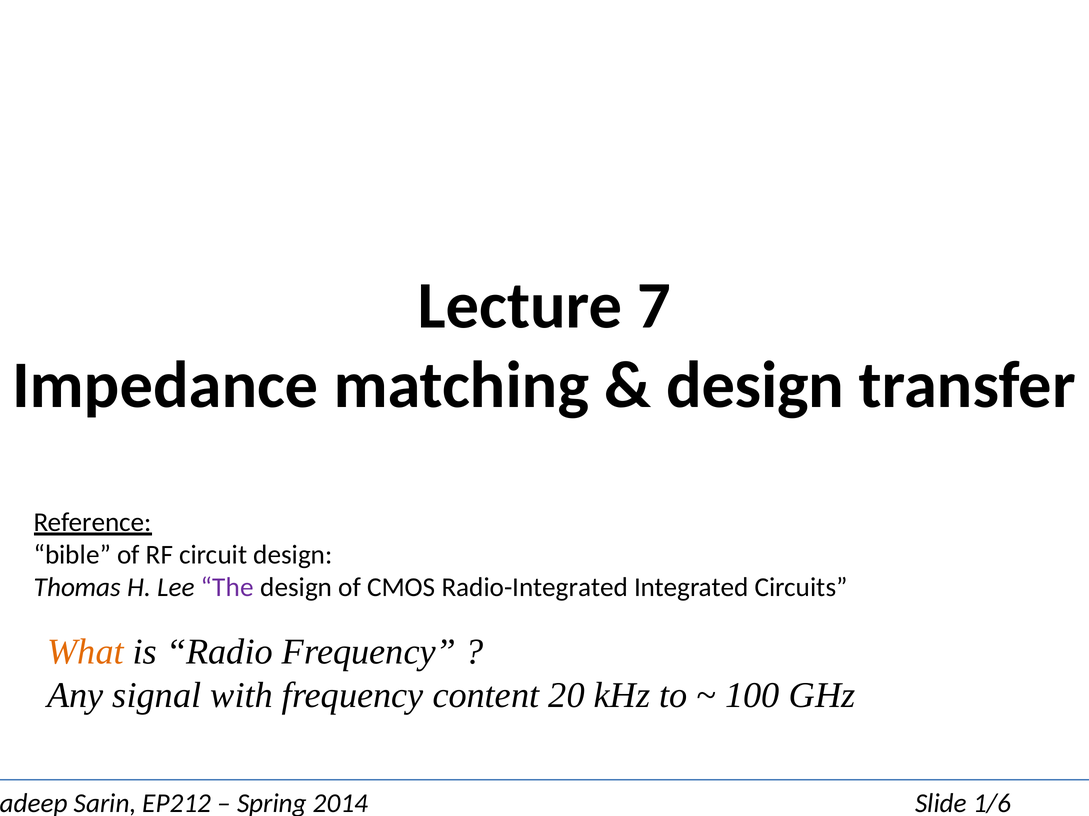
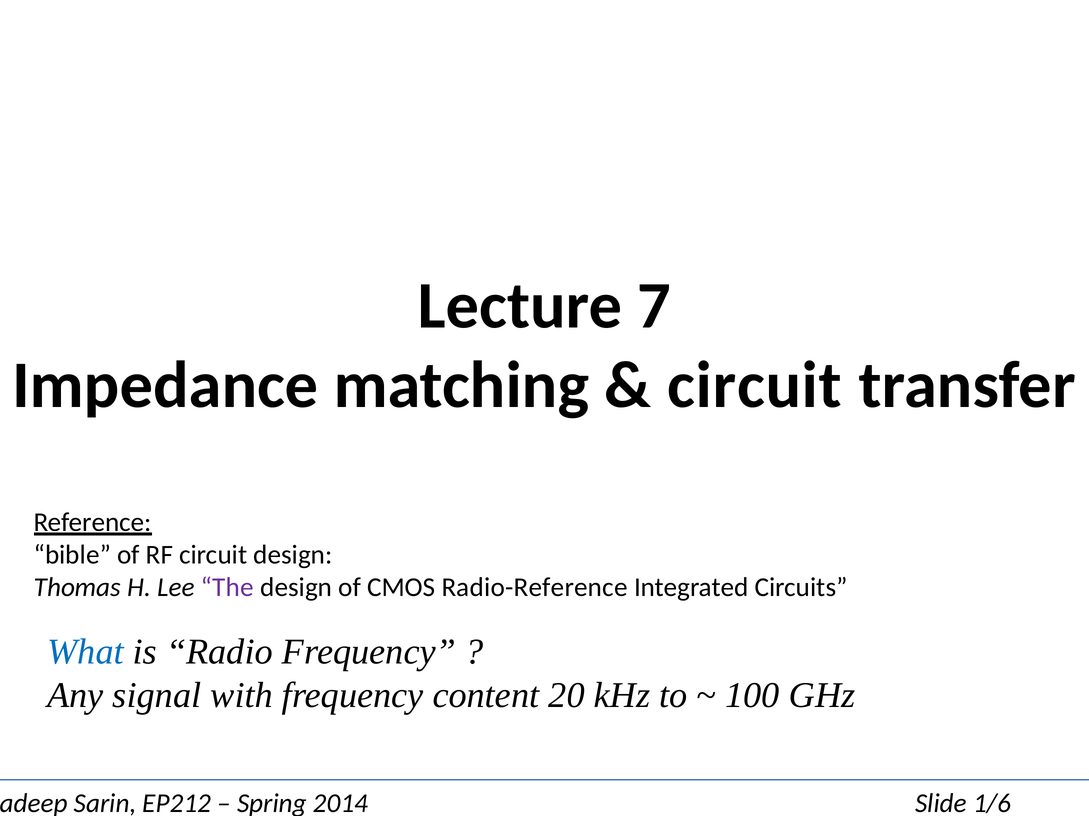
design: design -> circuit (755, 386)
Radio-Integrated: Radio-Integrated -> Radio-Reference (535, 588)
What colour: orange -> blue (85, 652)
